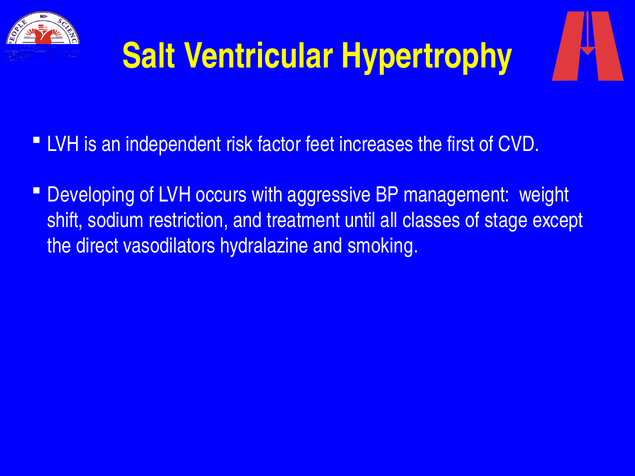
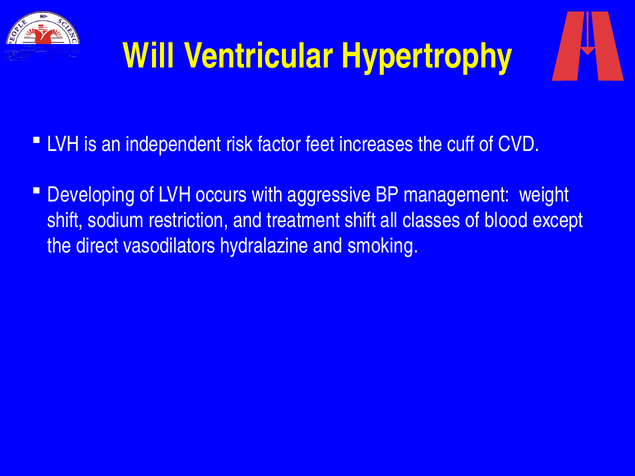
Salt: Salt -> Will (149, 56)
first: first -> cuff (461, 144)
treatment until: until -> shift (360, 220)
stage: stage -> blood (506, 220)
